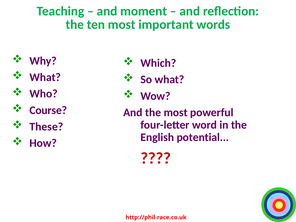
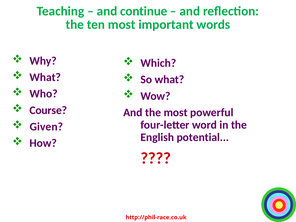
moment: moment -> continue (144, 11)
These: These -> Given (46, 127)
